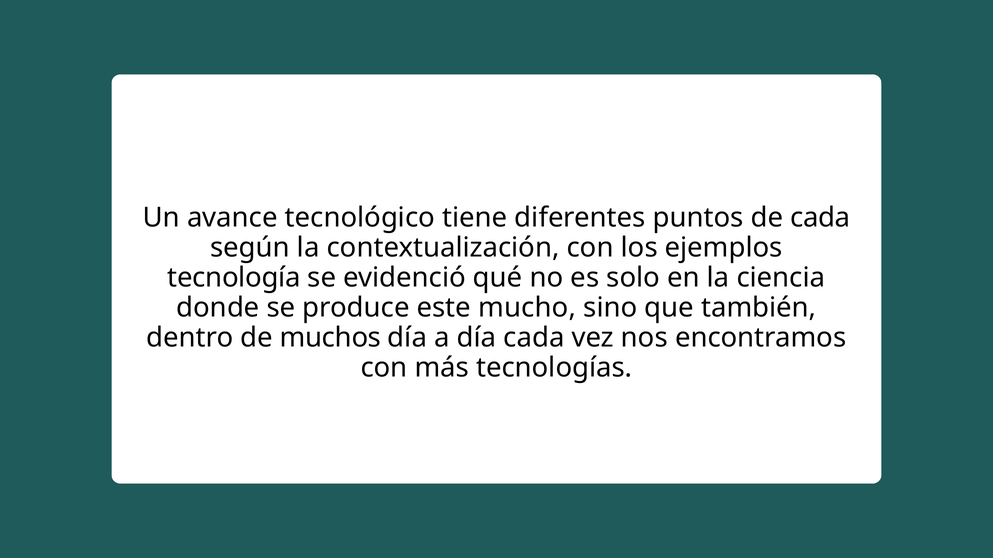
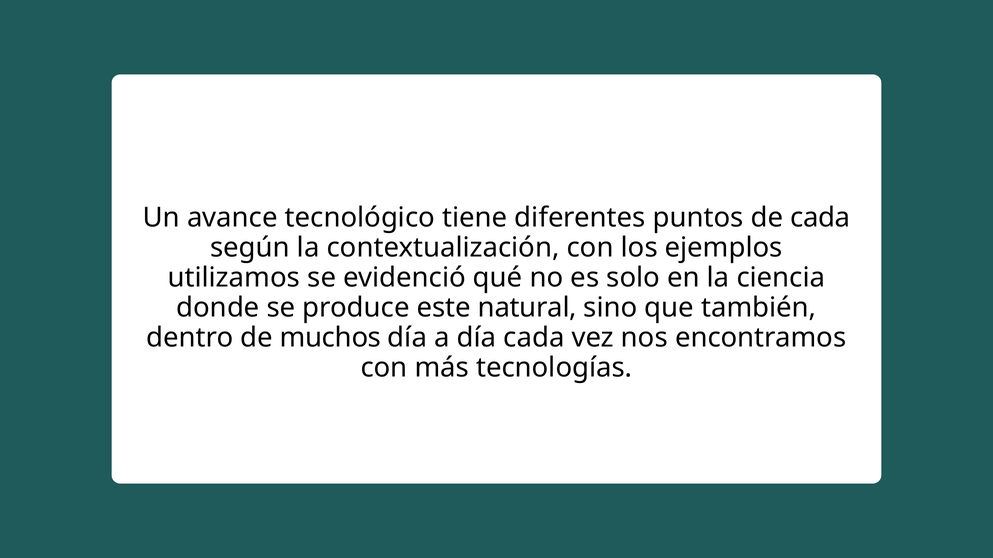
tecnología: tecnología -> utilizamos (234, 278)
mucho: mucho -> natural (527, 308)
